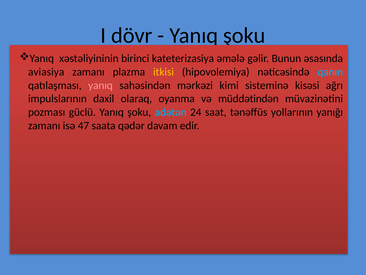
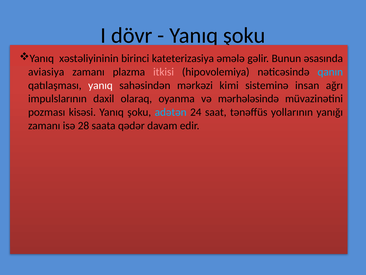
itkisi colour: yellow -> pink (164, 72)
yanıq colour: pink -> white (100, 85)
kisəsi: kisəsi -> insan (307, 85)
müddətindən: müddətindən -> mərhələsində (248, 99)
güclü: güclü -> kisəsi (82, 112)
47: 47 -> 28 (83, 125)
